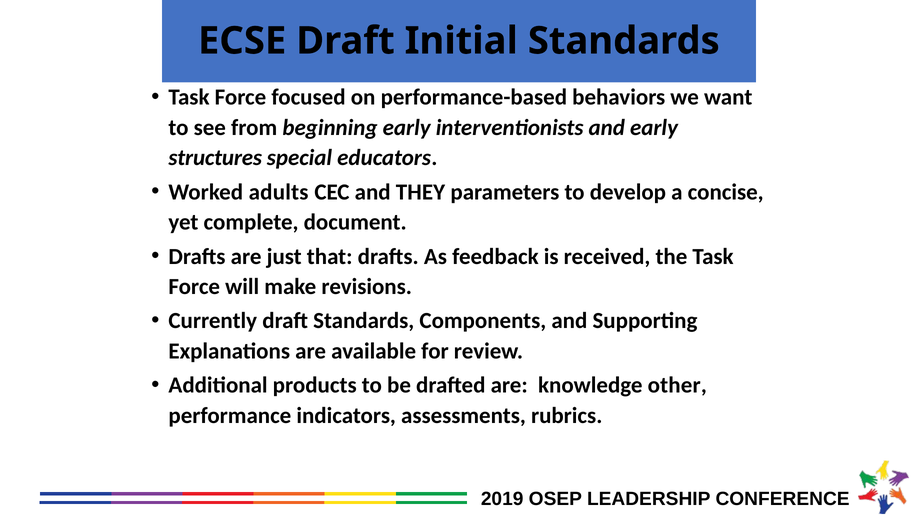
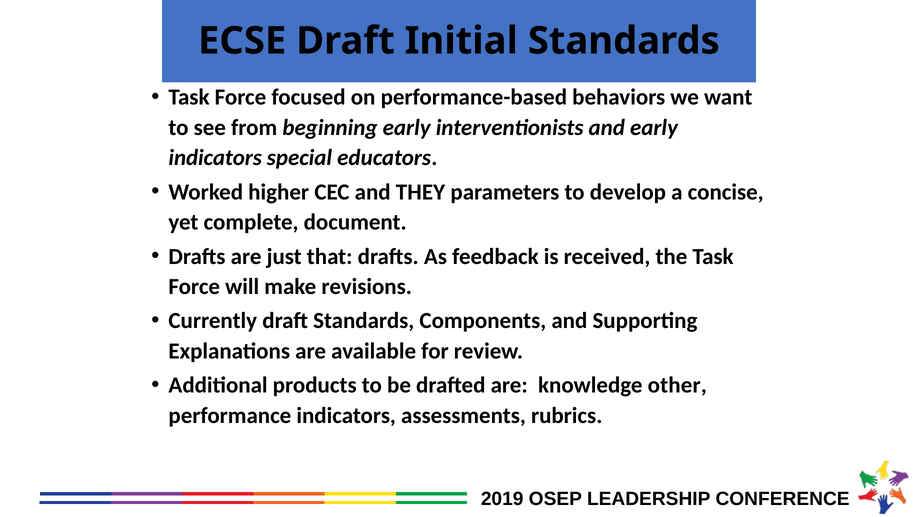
structures: structures -> indicators (215, 158)
adults: adults -> higher (279, 192)
